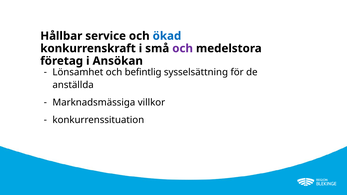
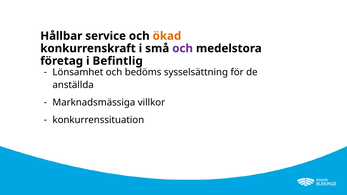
ökad colour: blue -> orange (167, 36)
Ansökan: Ansökan -> Befintlig (118, 61)
befintlig: befintlig -> bedöms (143, 72)
